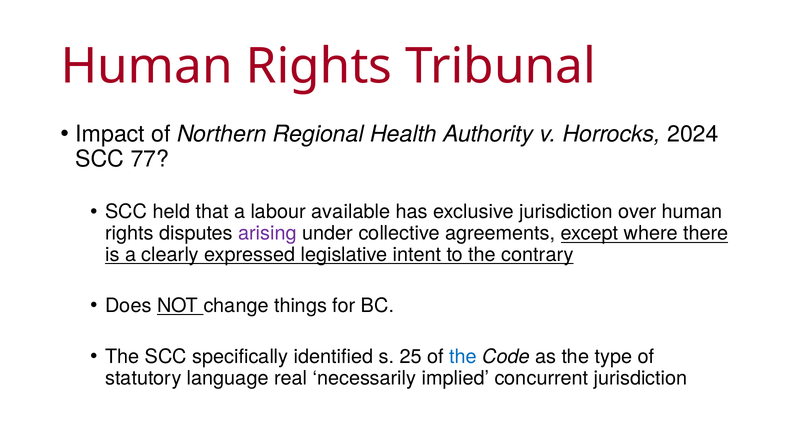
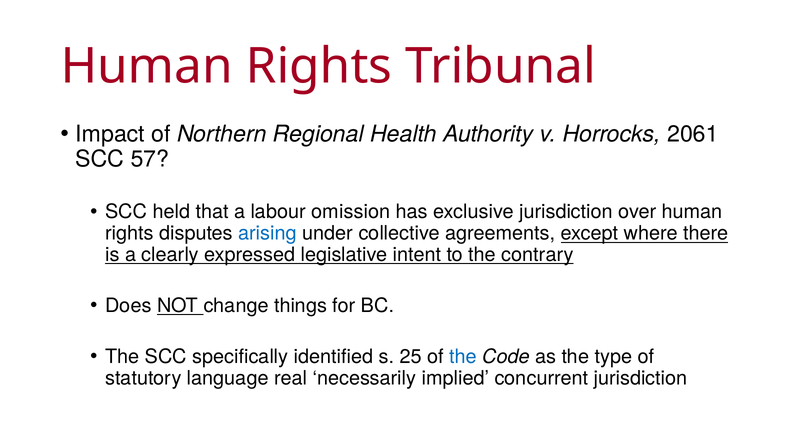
2024: 2024 -> 2061 (693, 134)
77: 77 -> 57 (150, 159)
available: available -> omission (351, 212)
arising colour: purple -> blue (268, 234)
